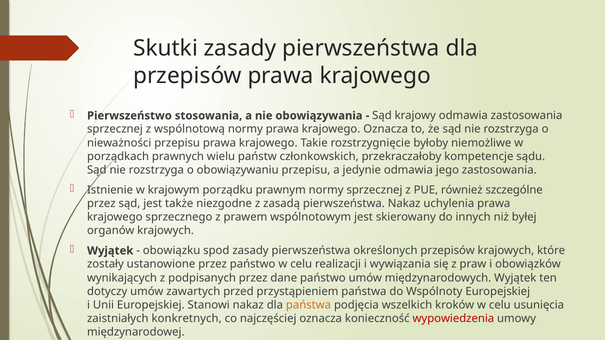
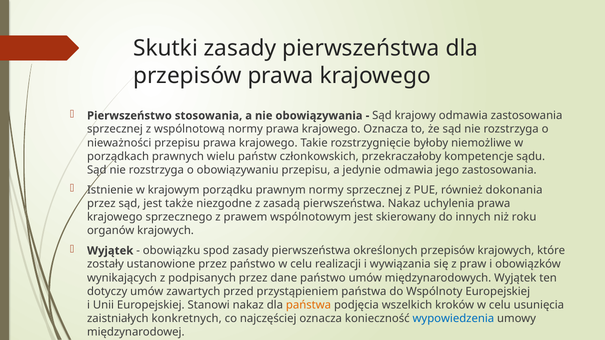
szczególne: szczególne -> dokonania (514, 190)
byłej: byłej -> roku (524, 217)
wypowiedzenia colour: red -> blue (453, 319)
